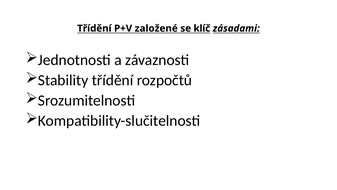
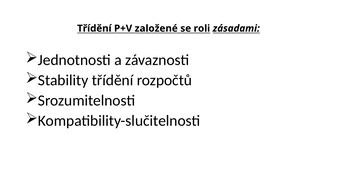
klíč: klíč -> roli (202, 28)
